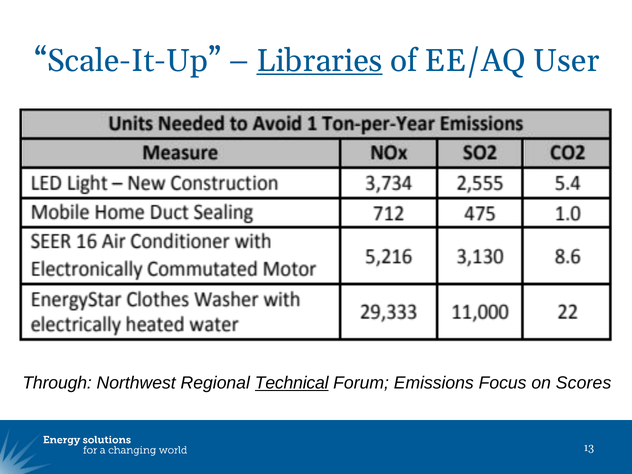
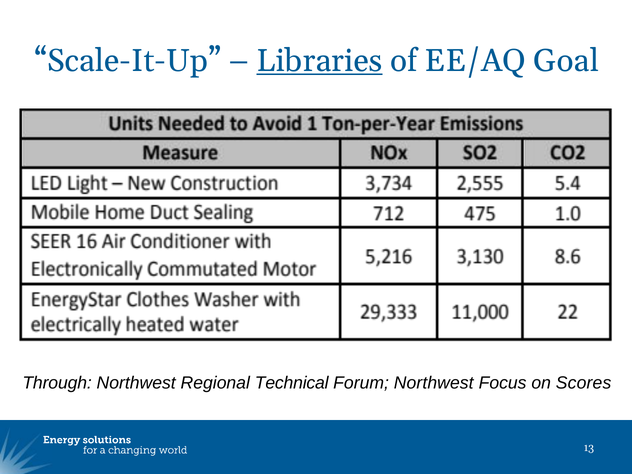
User: User -> Goal (566, 61)
Technical underline: present -> none (292, 383)
Forum Emissions: Emissions -> Northwest (434, 383)
